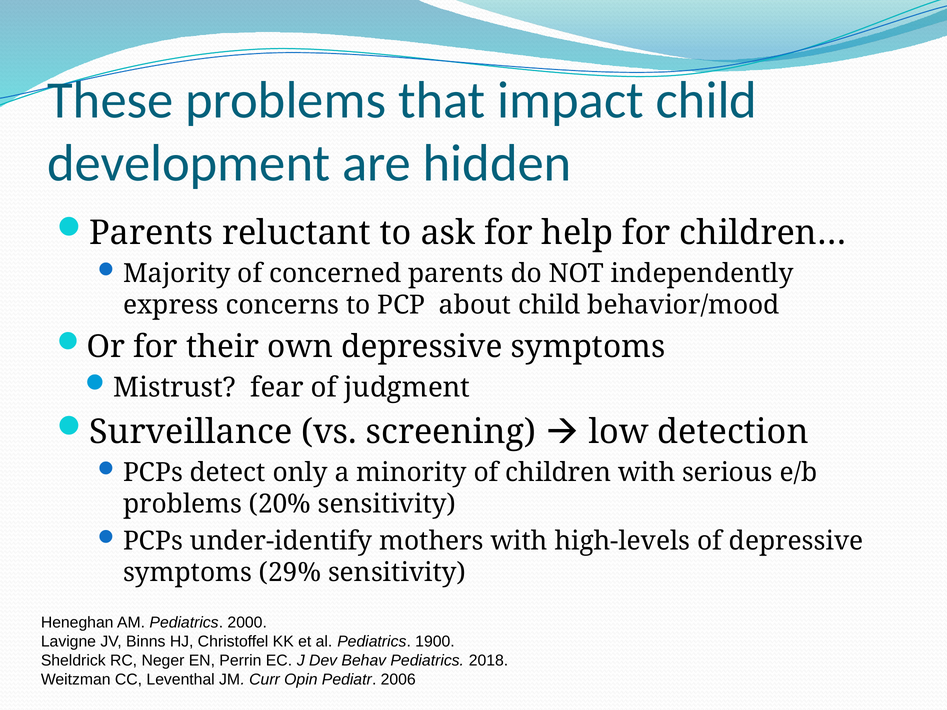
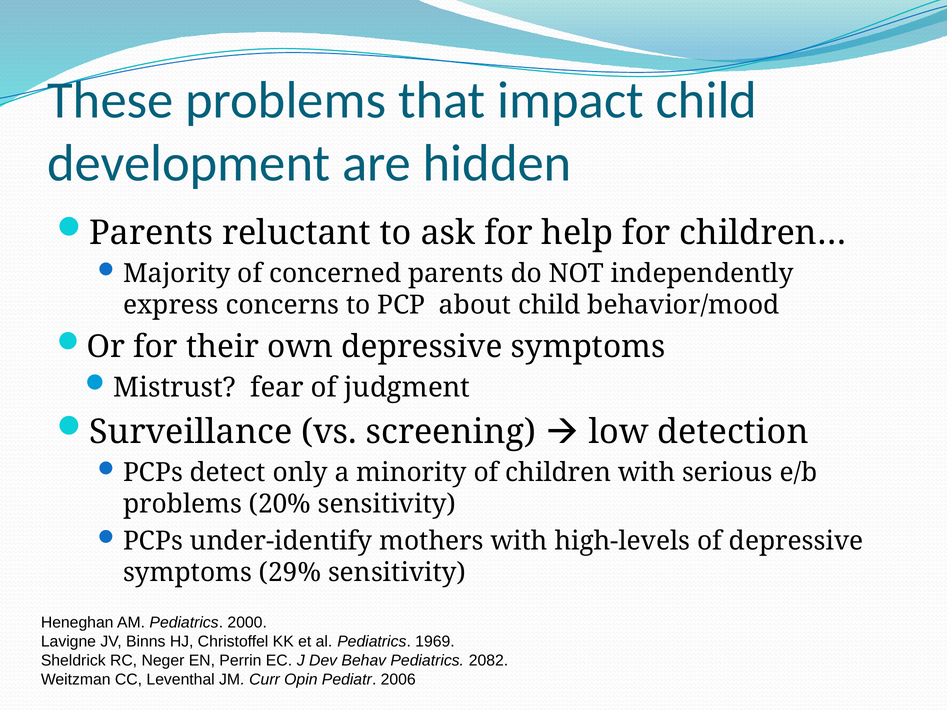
1900: 1900 -> 1969 (435, 642)
2018: 2018 -> 2082 (488, 661)
